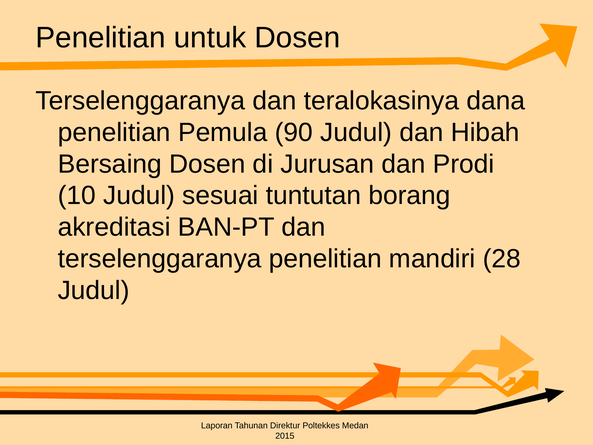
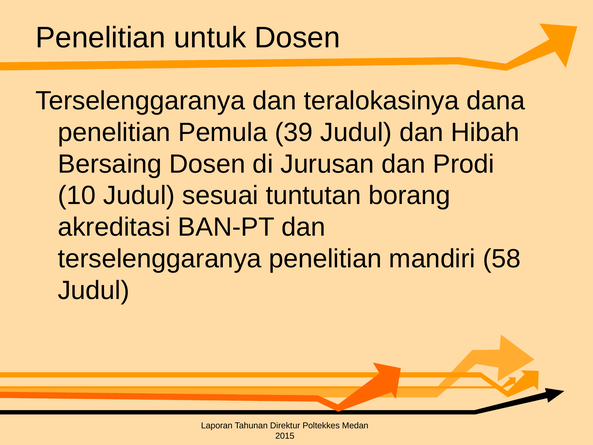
90: 90 -> 39 (294, 132)
28: 28 -> 58 (502, 259)
